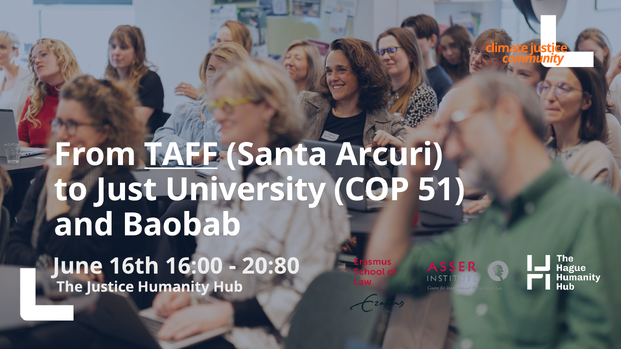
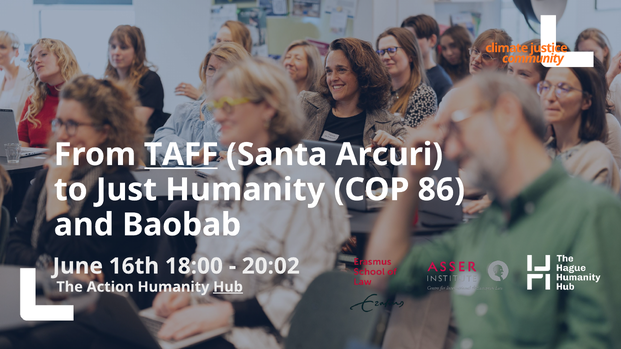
Just University: University -> Humanity (245, 190)
51: 51 -> 86 (441, 190)
16:00: 16:00 -> 18:00 (194, 266)
20:80: 20:80 -> 20:02 (271, 266)
The Justice: Justice -> Action (110, 287)
Hub underline: none -> present (228, 287)
